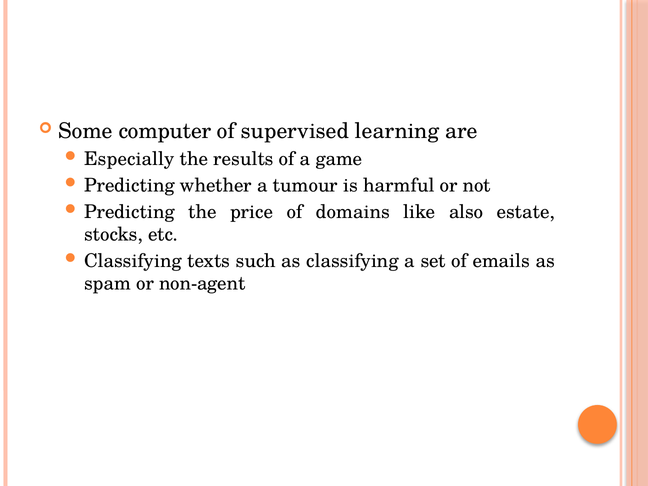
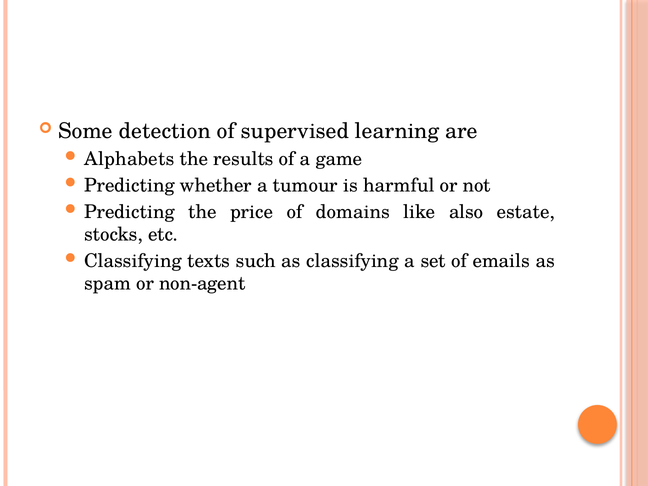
computer: computer -> detection (165, 131)
Especially: Especially -> Alphabets (129, 159)
